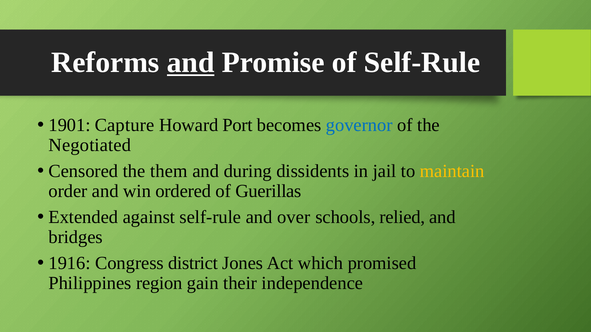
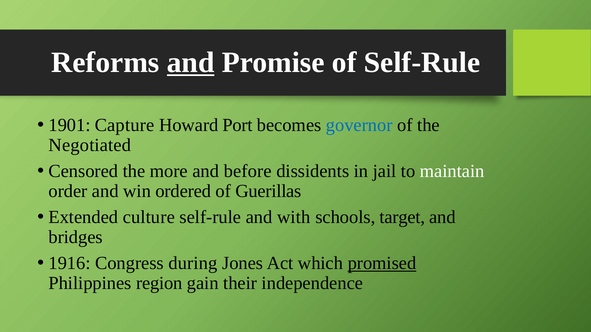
them: them -> more (169, 171)
during: during -> before (248, 171)
maintain colour: yellow -> white (452, 171)
against: against -> culture (149, 217)
over: over -> with (294, 217)
relied: relied -> target (402, 217)
district: district -> during (193, 264)
promised underline: none -> present (382, 264)
